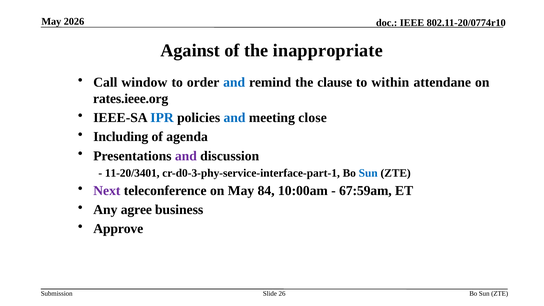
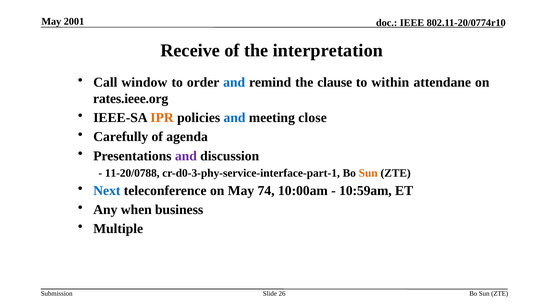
2026: 2026 -> 2001 (74, 22)
Against: Against -> Receive (190, 50)
inappropriate: inappropriate -> interpretation (328, 50)
IPR colour: blue -> orange (162, 118)
Including: Including -> Carefully (121, 137)
11-20/3401: 11-20/3401 -> 11-20/0788 (132, 173)
Sun colour: blue -> orange (368, 173)
Next colour: purple -> blue (107, 191)
84: 84 -> 74 (266, 191)
67:59am: 67:59am -> 10:59am (365, 191)
agree: agree -> when (136, 210)
Approve: Approve -> Multiple (118, 229)
